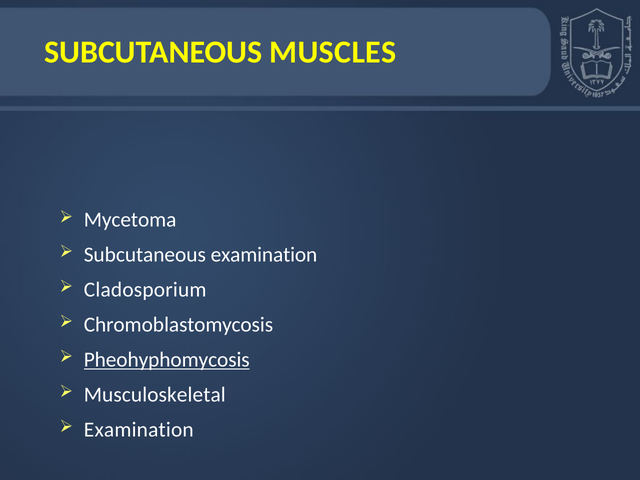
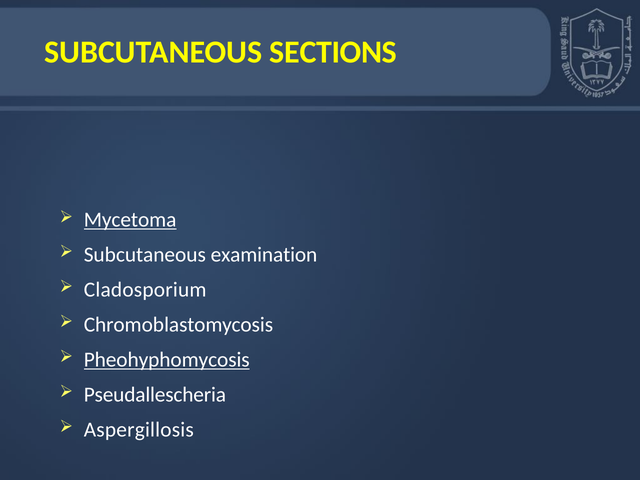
MUSCLES: MUSCLES -> SECTIONS (333, 52)
Mycetoma underline: none -> present (130, 220)
Musculoskeletal: Musculoskeletal -> Pseudallescheria (155, 395)
Examination: Examination -> Aspergillosis (139, 430)
